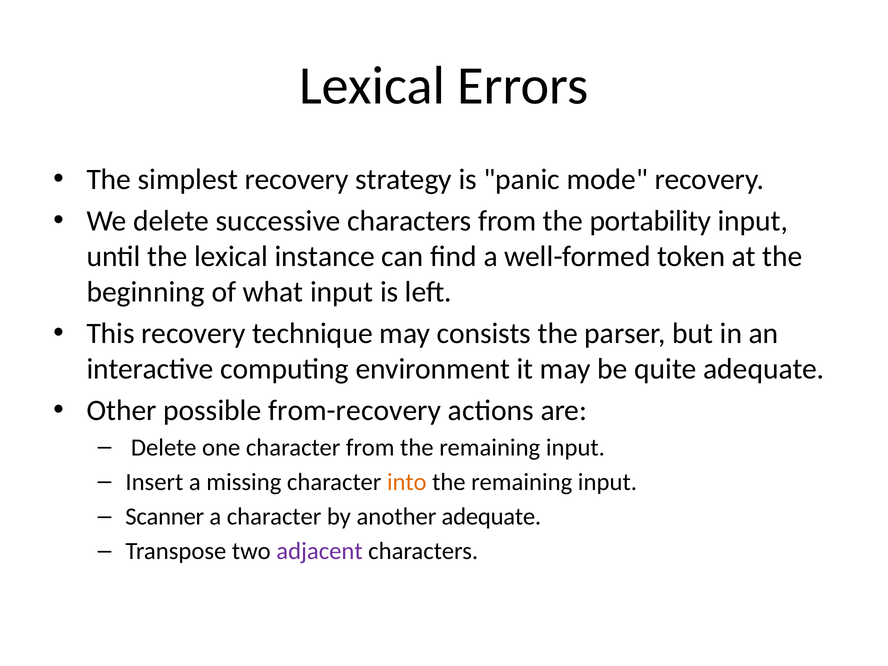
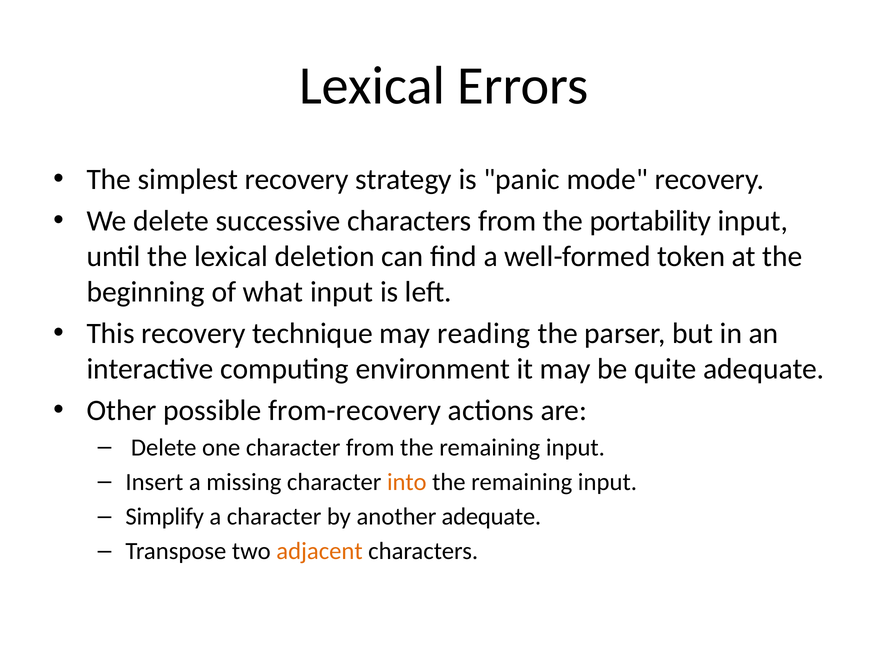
instance: instance -> deletion (325, 257)
consists: consists -> reading (484, 334)
Scanner: Scanner -> Simplify (165, 517)
adjacent colour: purple -> orange (319, 551)
